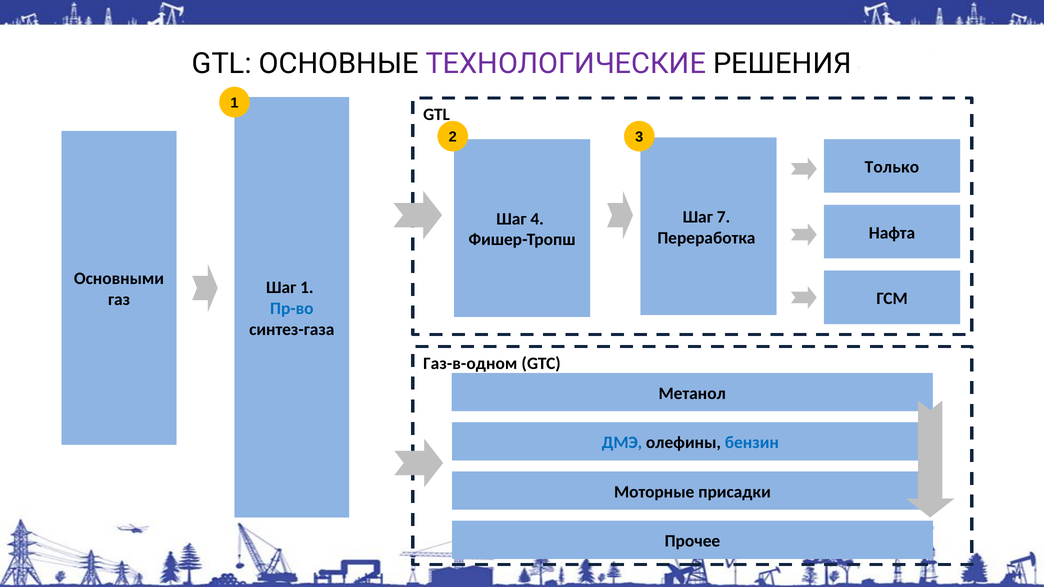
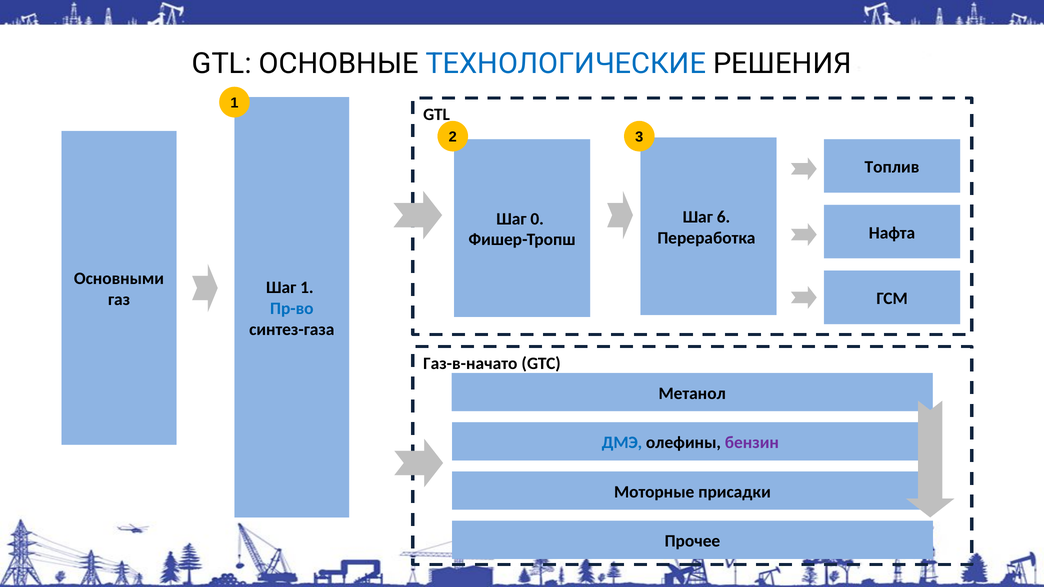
ТЕХНОЛОГИЧЕСКИЕ colour: purple -> blue (566, 64)
Только: Только -> Топлив (892, 167)
7: 7 -> 6 (724, 217)
4: 4 -> 0 (537, 219)
Газ-в-одном: Газ-в-одном -> Газ-в-начато (470, 364)
бензин colour: blue -> purple (752, 443)
